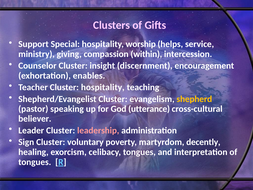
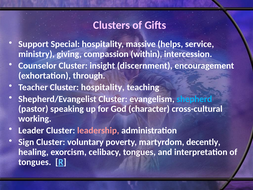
worship: worship -> massive (141, 44)
enables: enables -> through (89, 75)
shepherd colour: yellow -> light blue (194, 99)
utterance: utterance -> character (149, 109)
believer: believer -> working (35, 119)
